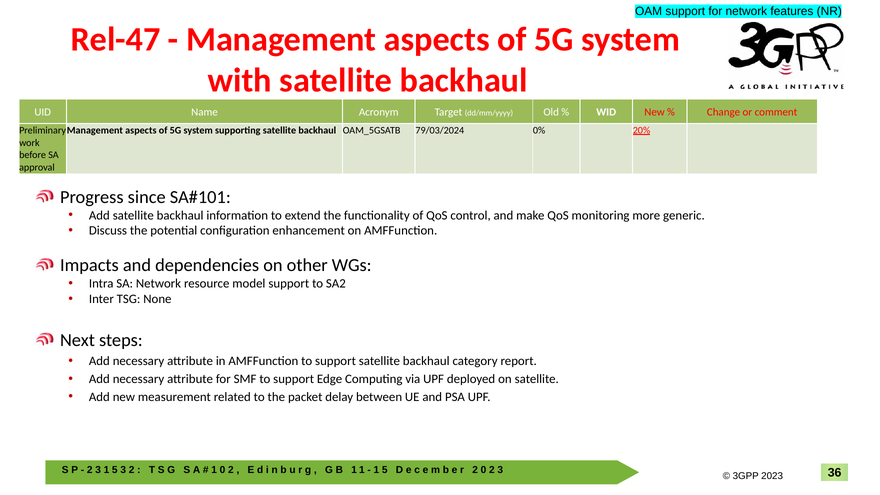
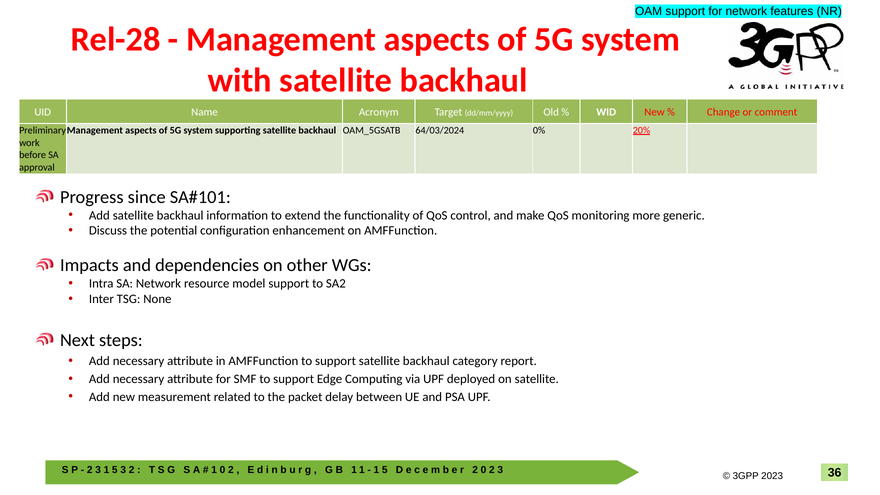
Rel-47: Rel-47 -> Rel-28 (116, 40)
79/03/2024: 79/03/2024 -> 64/03/2024 (440, 131)
